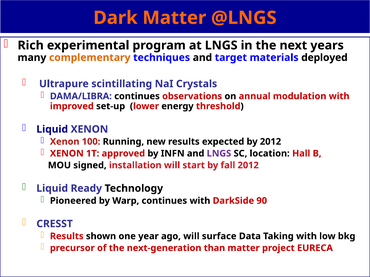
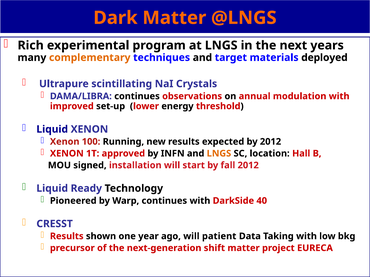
LNGS colour: purple -> orange (219, 154)
90: 90 -> 40 (262, 201)
surface: surface -> patient (219, 237)
than: than -> shift (214, 248)
